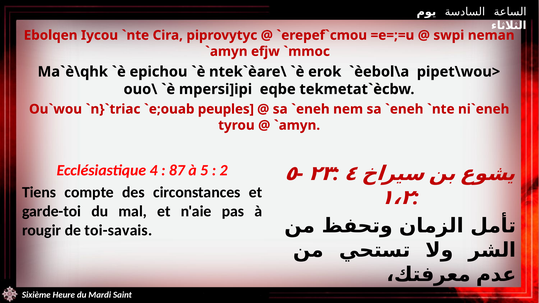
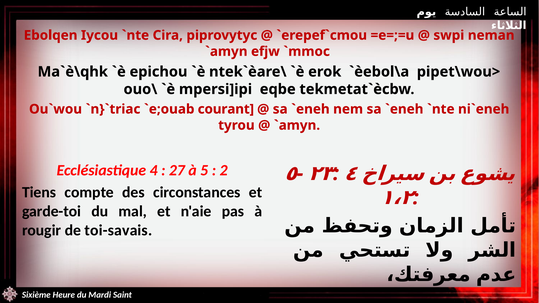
peuples: peuples -> courant (226, 109)
87: 87 -> 27 (177, 171)
